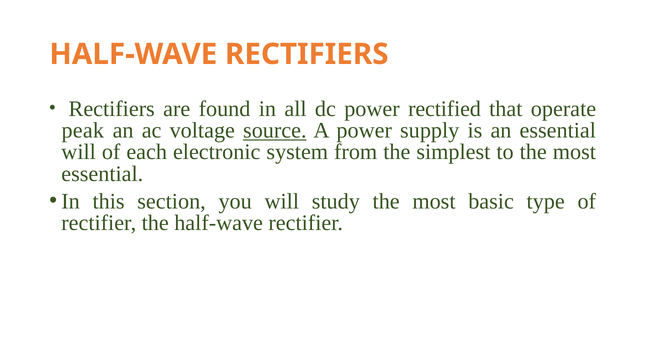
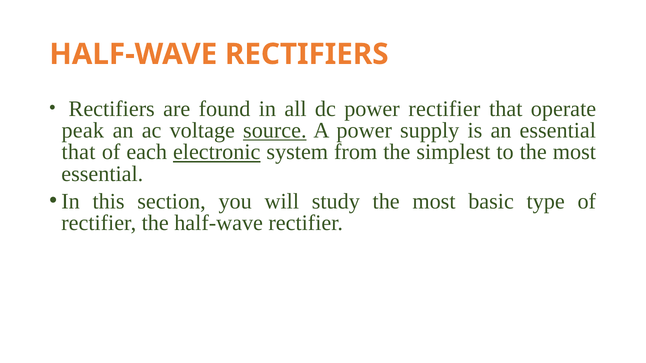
power rectified: rectified -> rectifier (444, 109)
will: will -> that (78, 152)
electronic underline: none -> present (217, 152)
